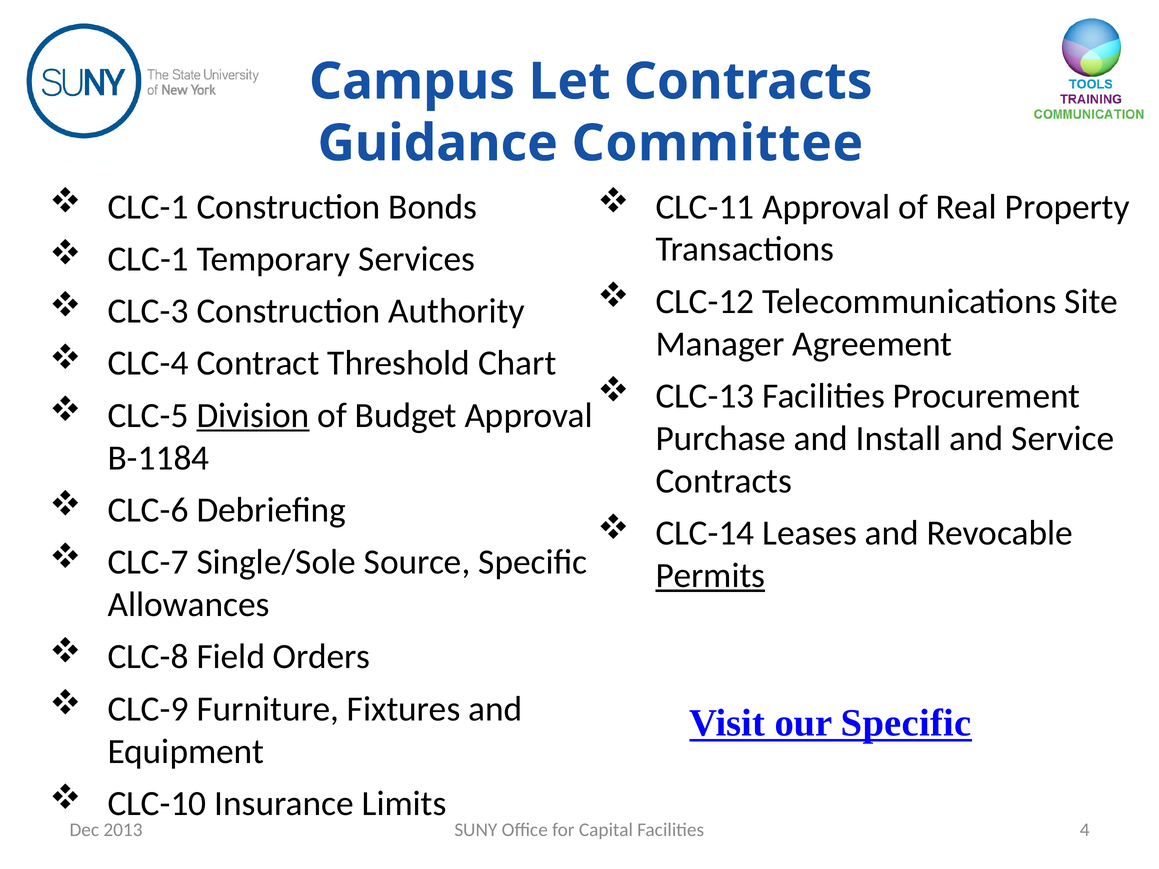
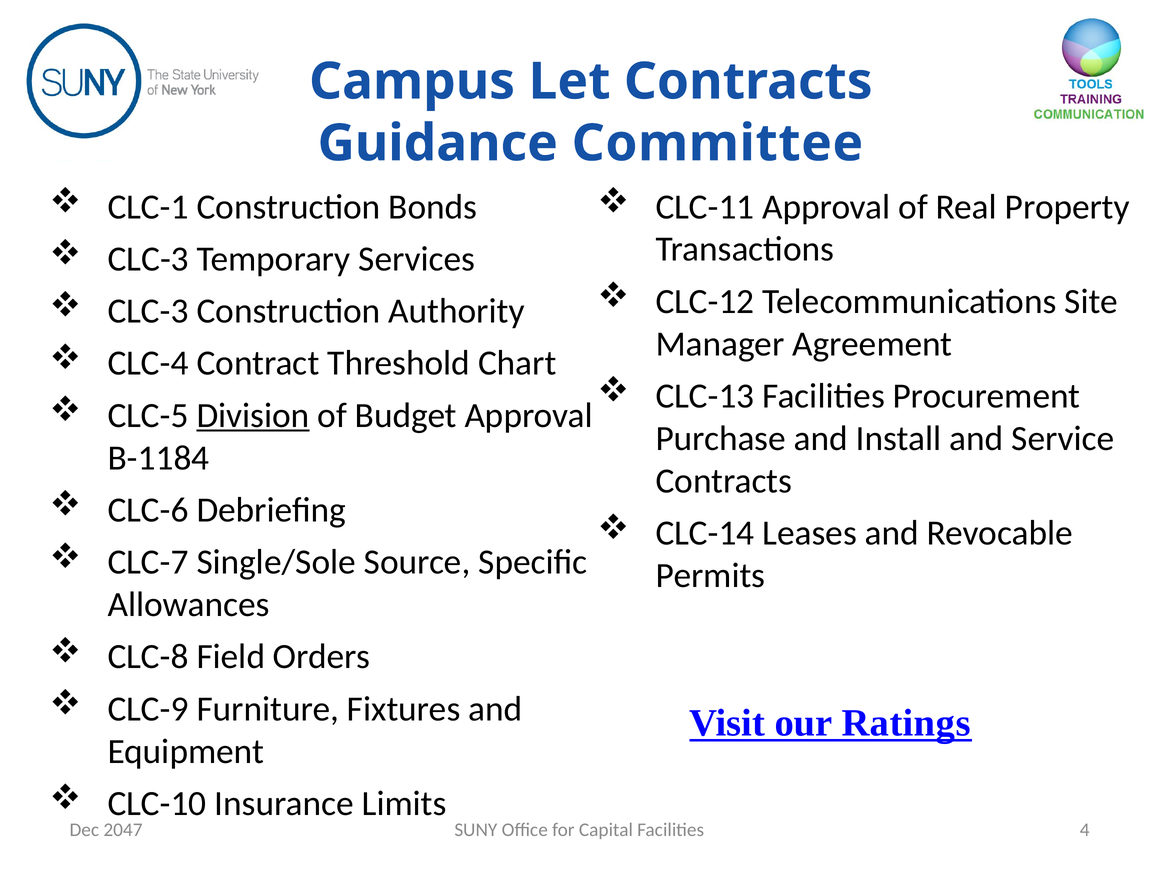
CLC-1: CLC-1 -> CLC-3 (148, 259)
Permits underline: present -> none (710, 576)
our Specific: Specific -> Ratings (906, 723)
2013: 2013 -> 2047 (123, 830)
